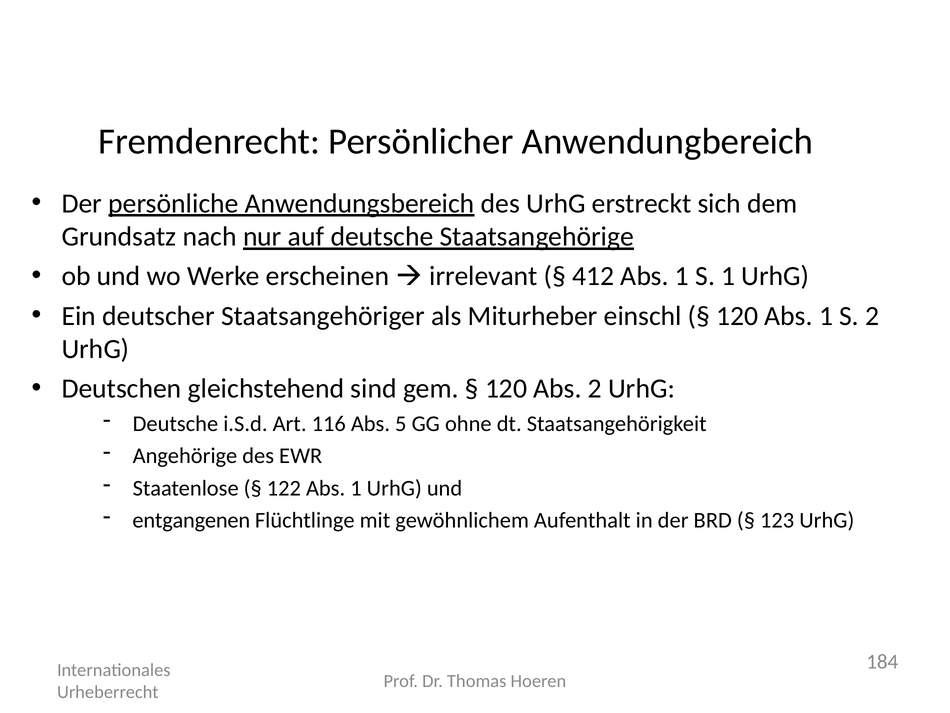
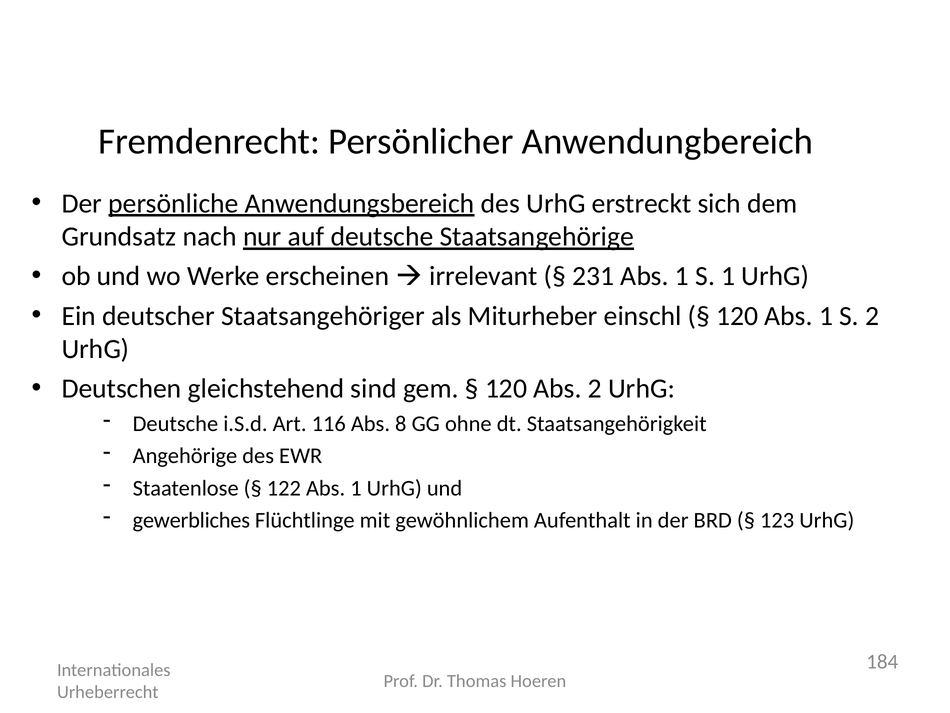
412: 412 -> 231 (593, 276)
5: 5 -> 8 (401, 423)
entgangenen: entgangenen -> gewerbliches (191, 520)
